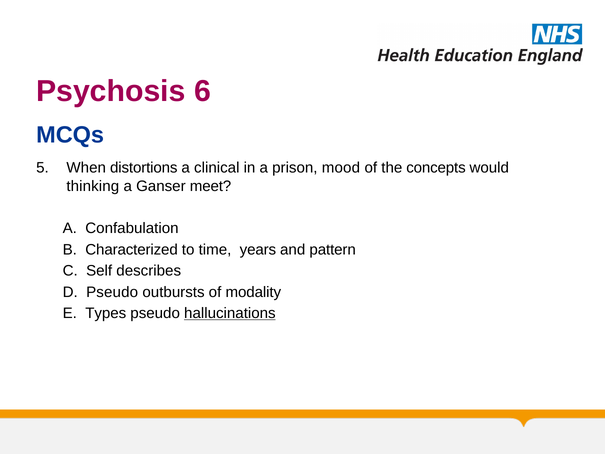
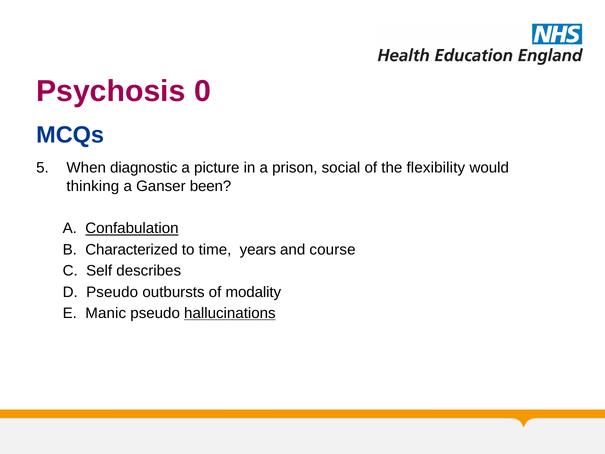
6: 6 -> 0 (202, 91)
distortions: distortions -> diagnostic (144, 168)
clinical: clinical -> picture (217, 168)
mood: mood -> social (341, 168)
concepts: concepts -> flexibility (436, 168)
meet: meet -> been (211, 186)
Confabulation underline: none -> present (132, 228)
pattern: pattern -> course (333, 250)
Types: Types -> Manic (106, 313)
